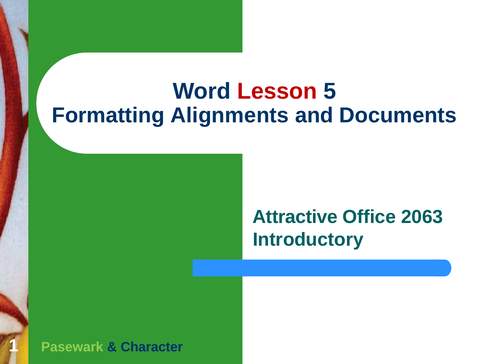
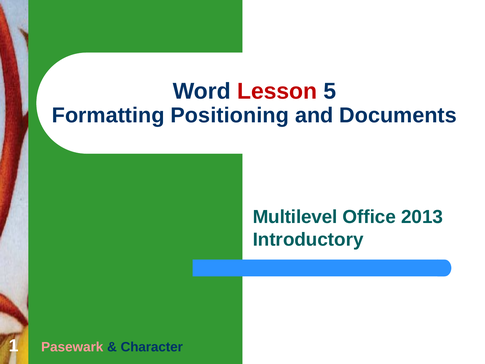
Alignments: Alignments -> Positioning (230, 115)
Attractive: Attractive -> Multilevel (295, 217)
2063: 2063 -> 2013 (422, 217)
Pasewark colour: light green -> pink (72, 347)
